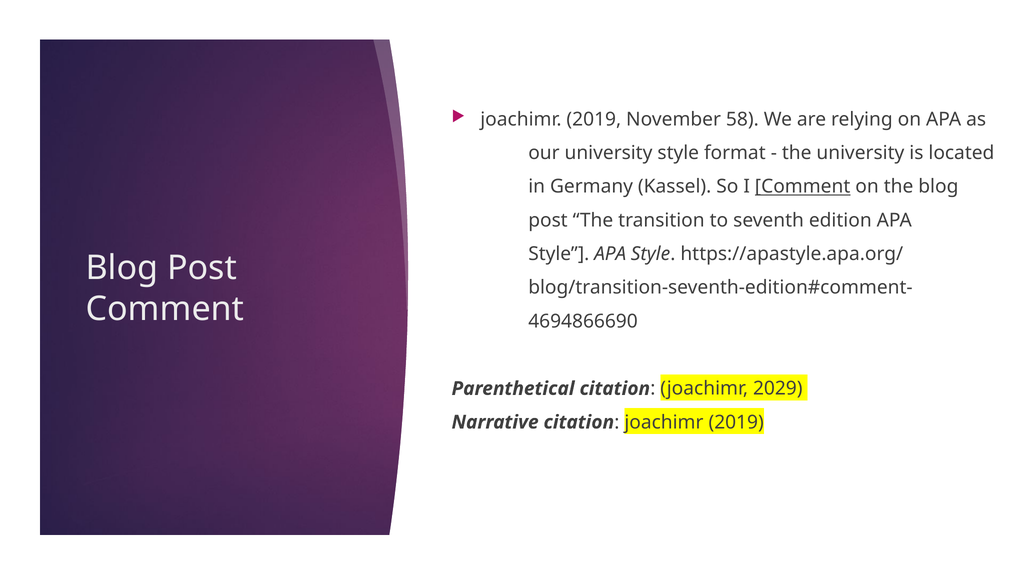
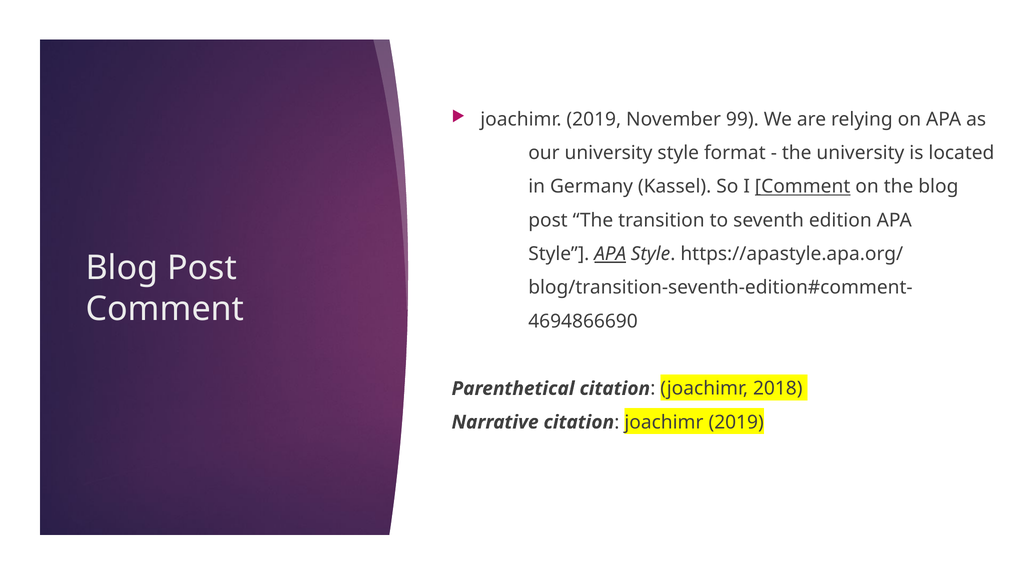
58: 58 -> 99 (742, 119)
APA underline: none -> present (610, 254)
2029: 2029 -> 2018 (778, 389)
